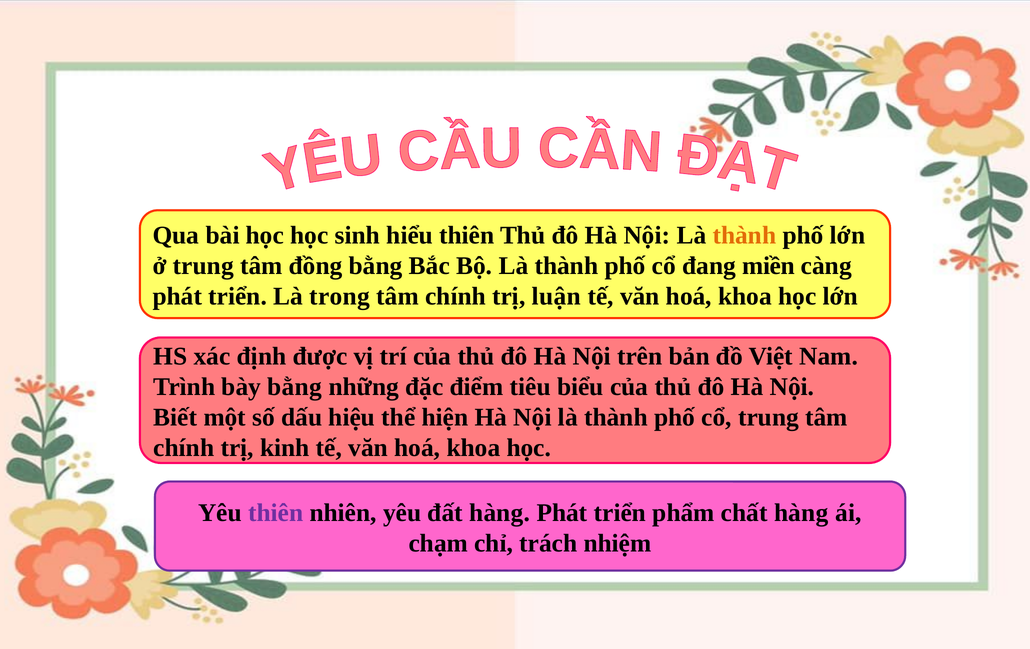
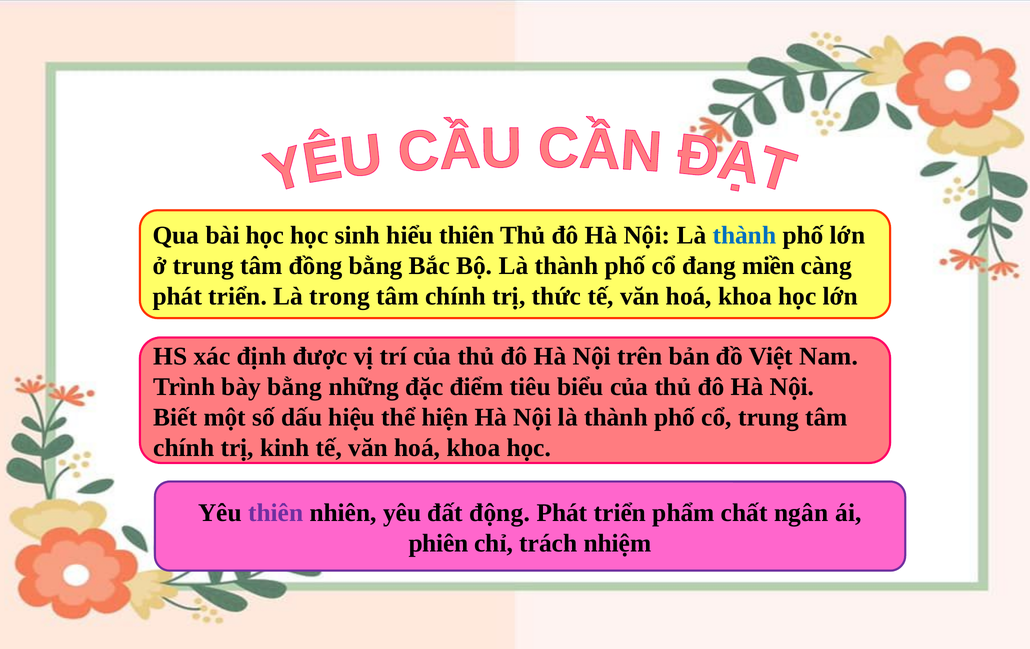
thành colour: orange -> blue (744, 235)
luận: luận -> thức (556, 296)
đất hàng: hàng -> động (500, 512)
chất hàng: hàng -> ngân (801, 512)
chạm: chạm -> phiên (438, 543)
